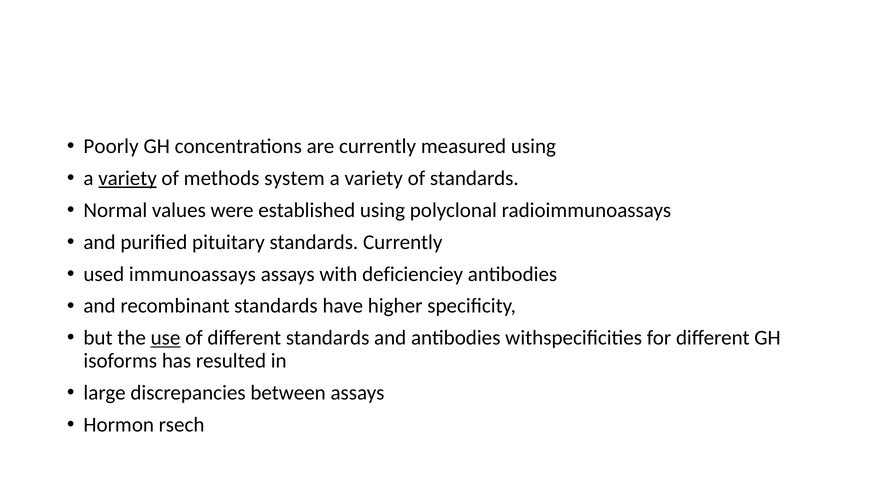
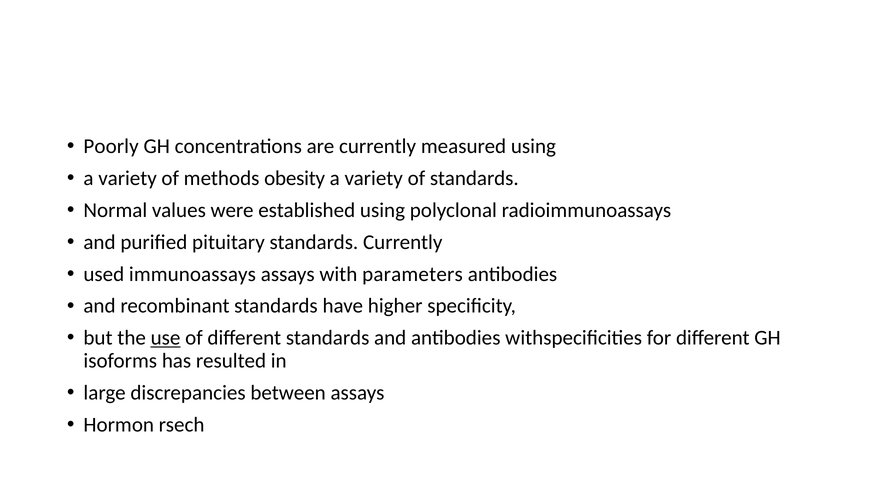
variety underline: present -> none (128, 178)
system: system -> obesity (295, 178)
deficienciey: deficienciey -> parameters (412, 274)
